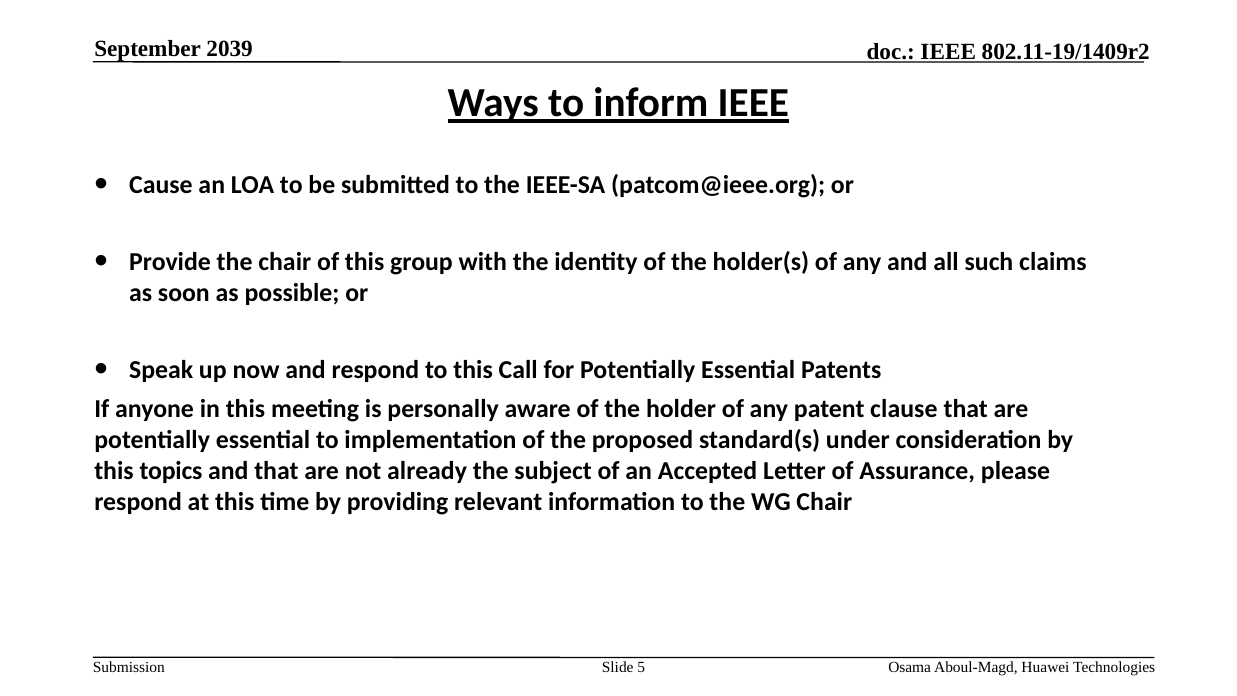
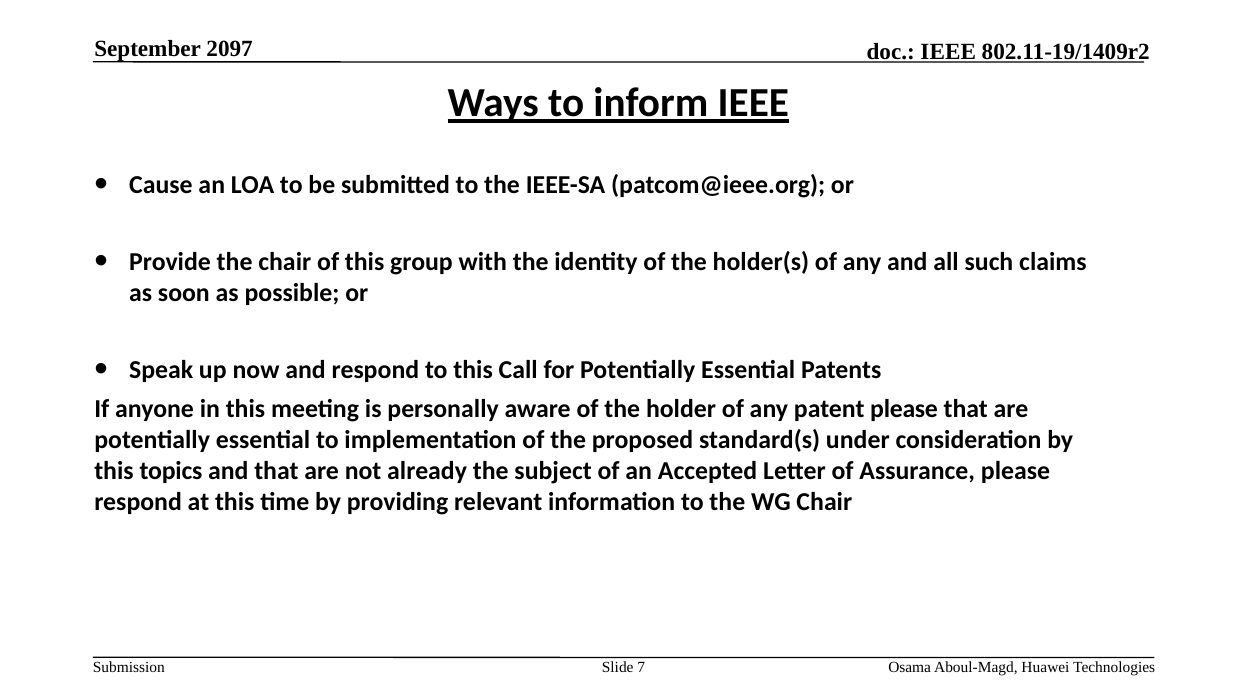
2039: 2039 -> 2097 (230, 49)
patent clause: clause -> please (904, 409)
5: 5 -> 7 (641, 667)
